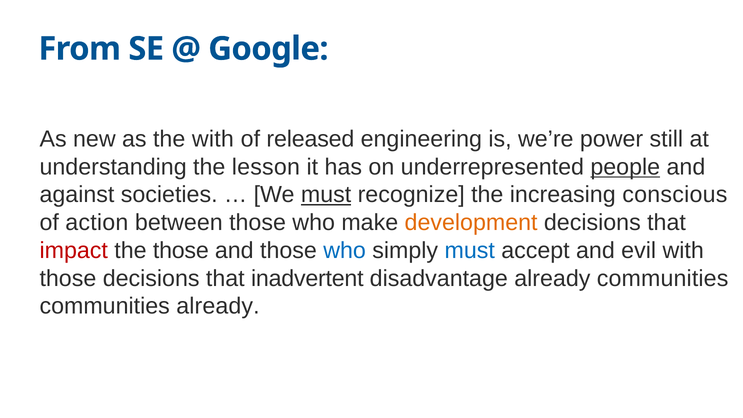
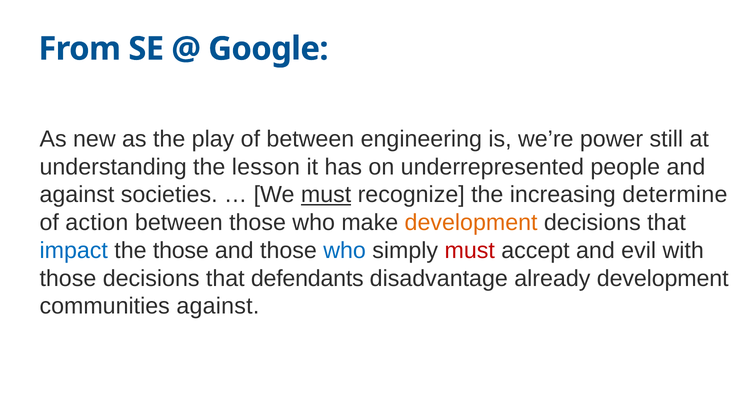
the with: with -> play (213, 139)
of released: released -> between (310, 139)
people underline: present -> none (625, 167)
conscious: conscious -> determine (675, 195)
impact colour: red -> blue (74, 251)
must colour: blue -> red (470, 251)
inadvertent: inadvertent -> defendants (307, 278)
already communities: communities -> development (663, 278)
communities already: already -> against (218, 306)
